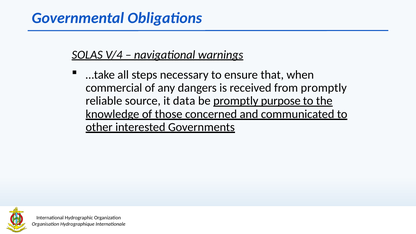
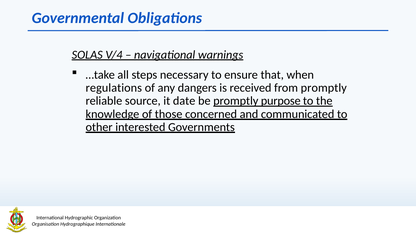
commercial: commercial -> regulations (114, 88)
data: data -> date (184, 101)
